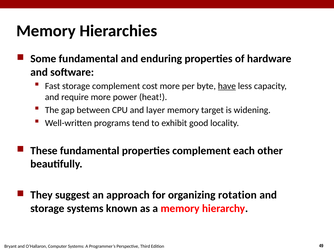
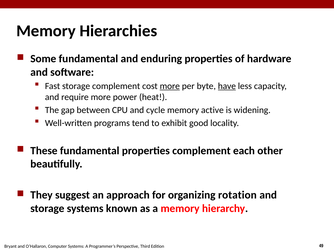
more underline: none -> present (170, 86)
layer: layer -> cycle (156, 110)
target: target -> active (212, 110)
